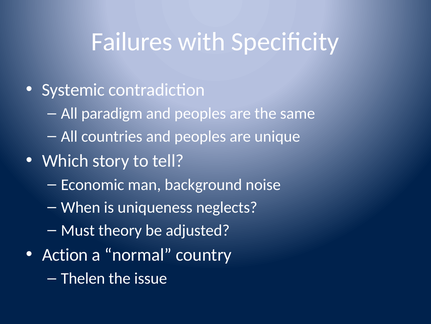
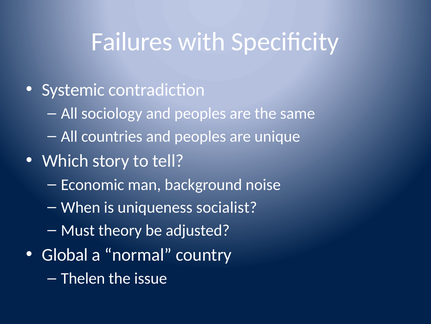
paradigm: paradigm -> sociology (112, 113)
neglects: neglects -> socialist (227, 207)
Action: Action -> Global (65, 254)
